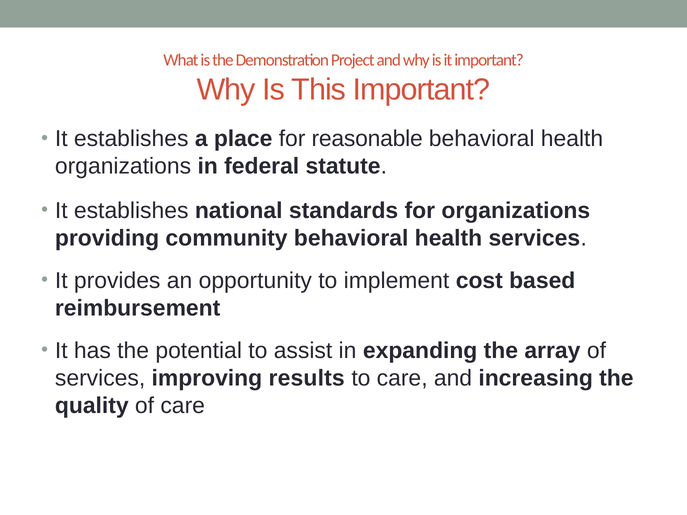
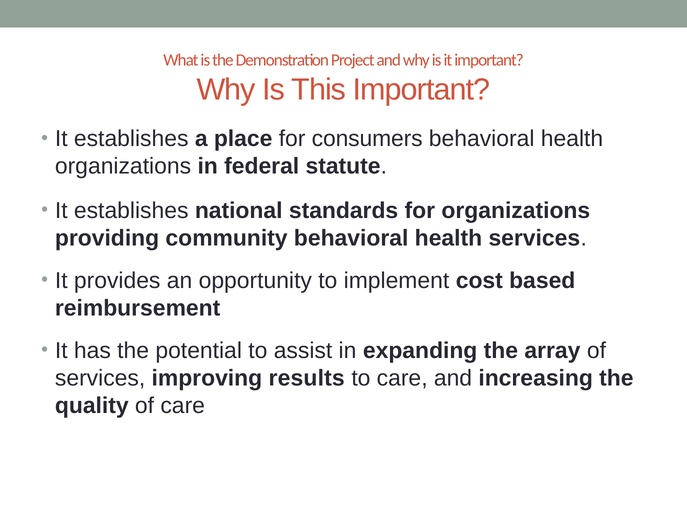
reasonable: reasonable -> consumers (367, 139)
